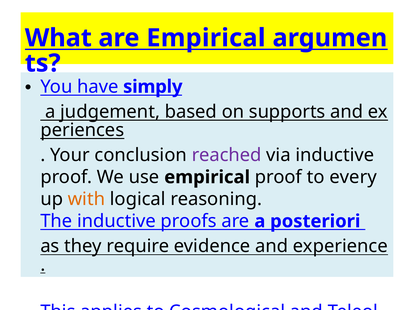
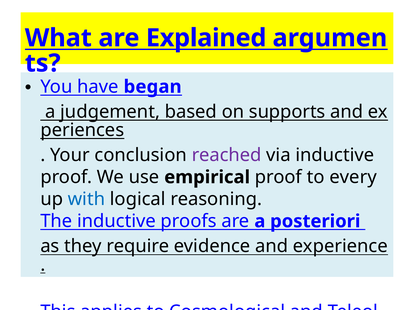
are Empirical: Empirical -> Explained (206, 38)
simply: simply -> began (153, 87)
with colour: orange -> blue (86, 200)
